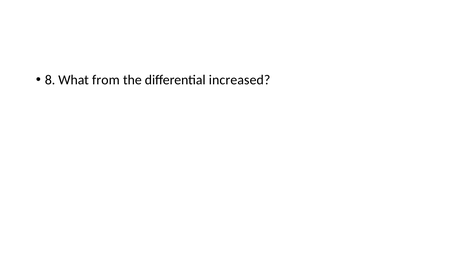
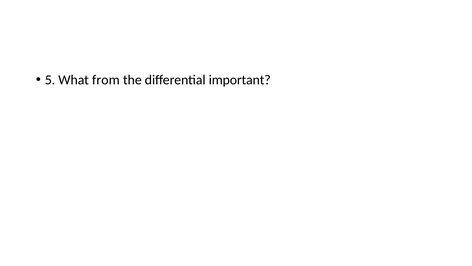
8: 8 -> 5 (50, 80)
increased: increased -> important (240, 80)
